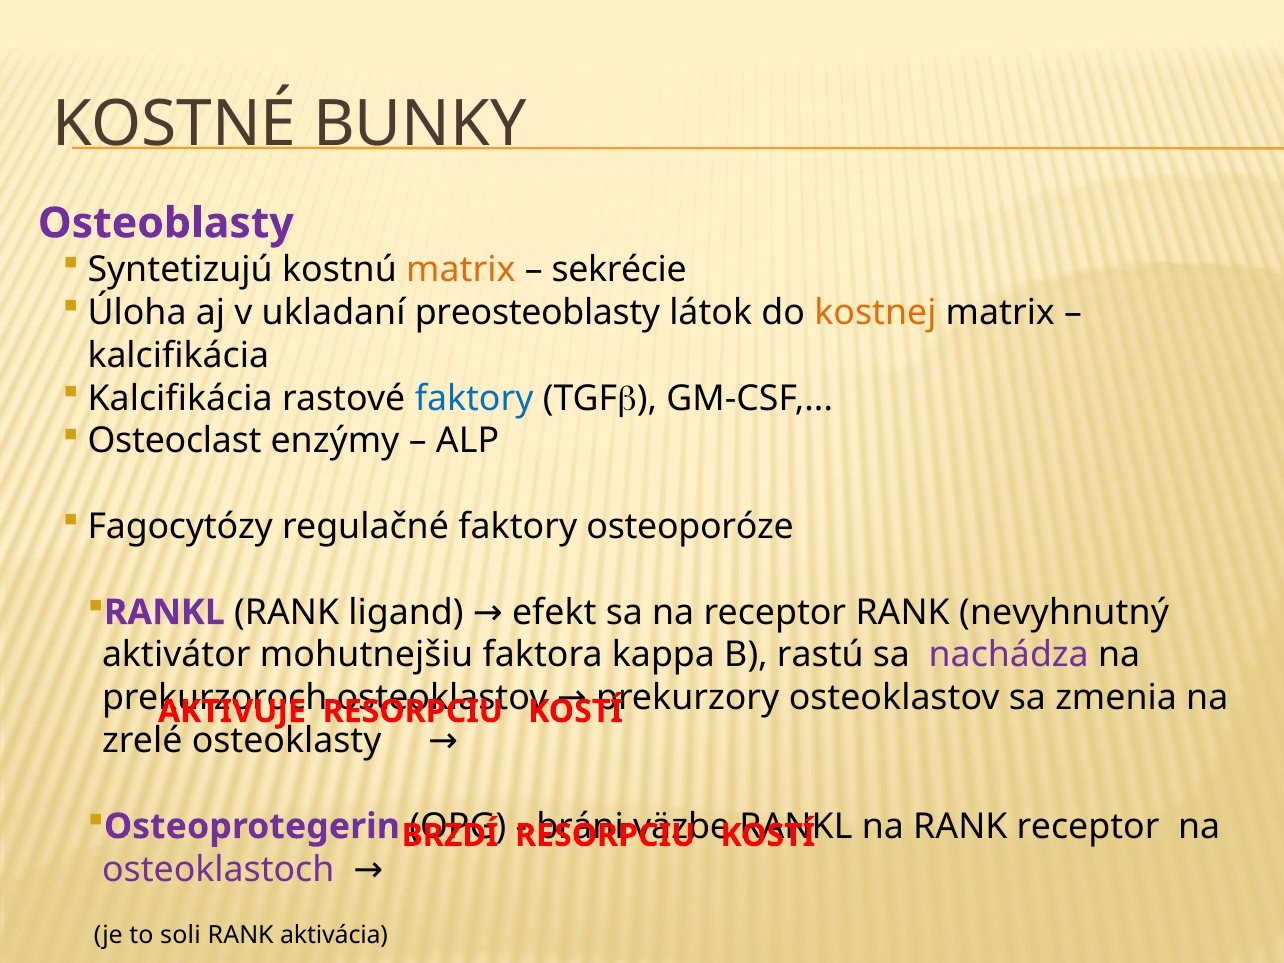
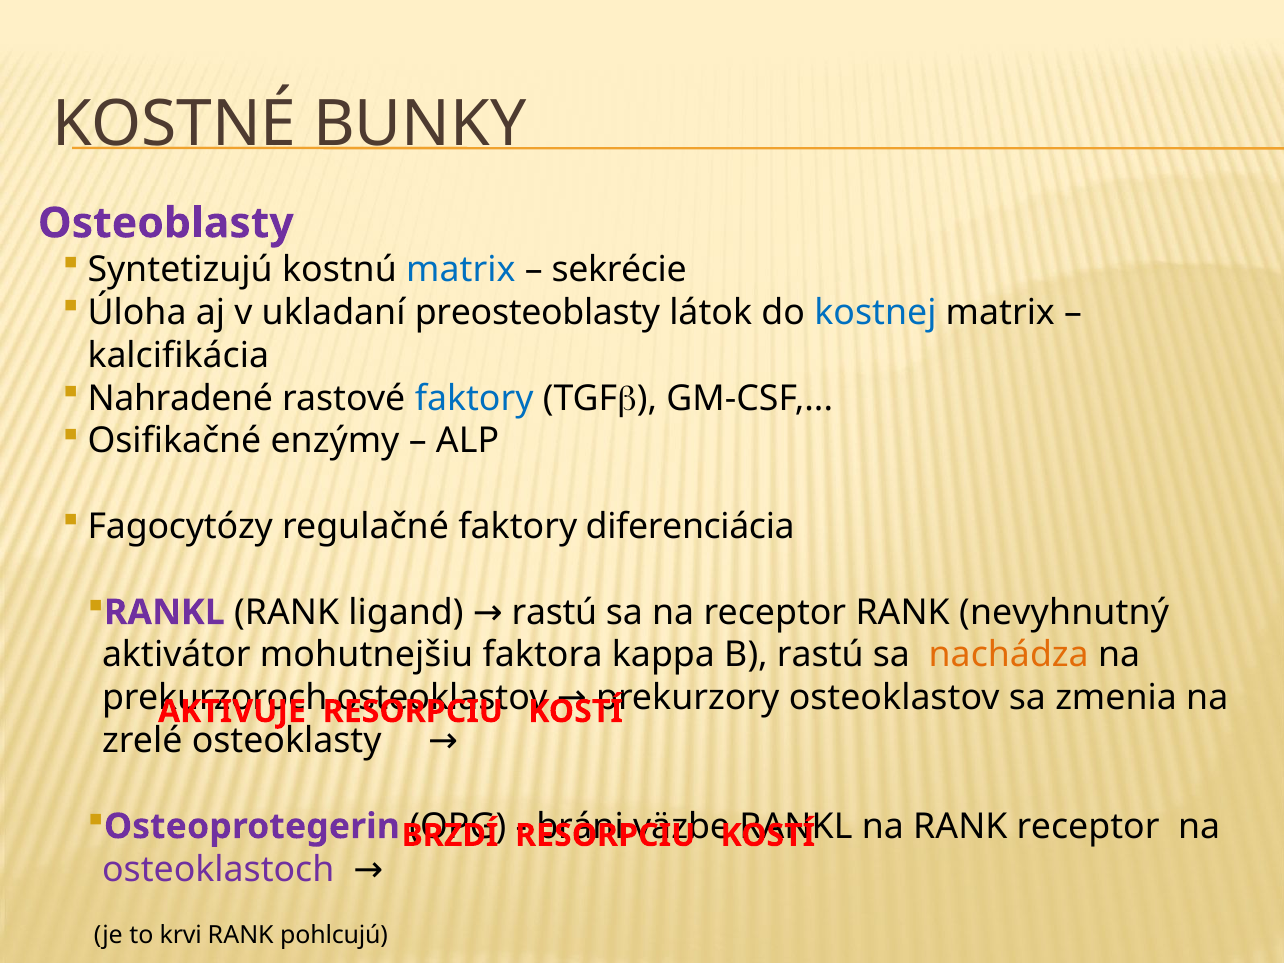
matrix colour: orange -> blue (461, 270)
kostnej colour: orange -> blue (875, 313)
Kalcifikácia: Kalcifikácia -> Nahradené (180, 398)
Osteoclast: Osteoclast -> Osifikačné (174, 441)
osteoporóze: osteoporóze -> diferenciácia (690, 527)
efekt: efekt -> rastú (554, 612)
nachádza colour: purple -> orange (1009, 655)
soli: soli -> krvi (181, 935)
aktivácia: aktivácia -> pohlcujú (334, 935)
